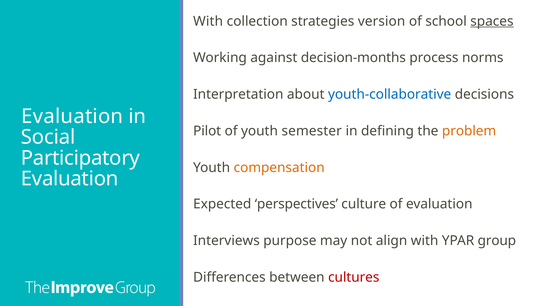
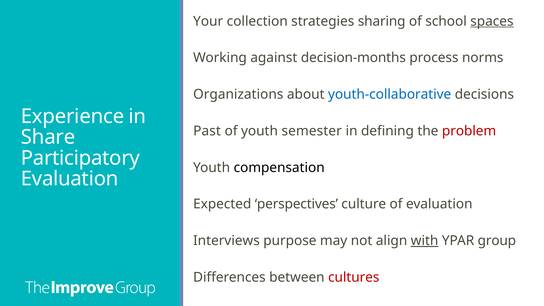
With: With -> Your (208, 21)
version: version -> sharing (382, 21)
Interpretation: Interpretation -> Organizations (238, 94)
Evaluation: Evaluation -> Experience (72, 116)
Pilot: Pilot -> Past (207, 131)
problem colour: orange -> red (469, 131)
Social: Social -> Share (48, 137)
compensation colour: orange -> black (279, 168)
with underline: none -> present (425, 241)
